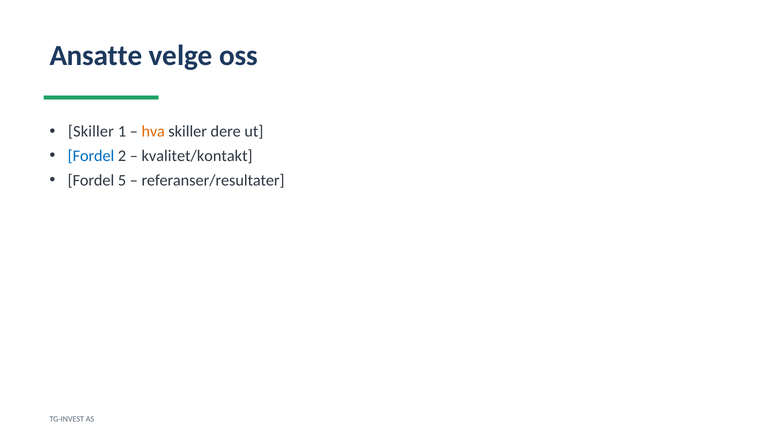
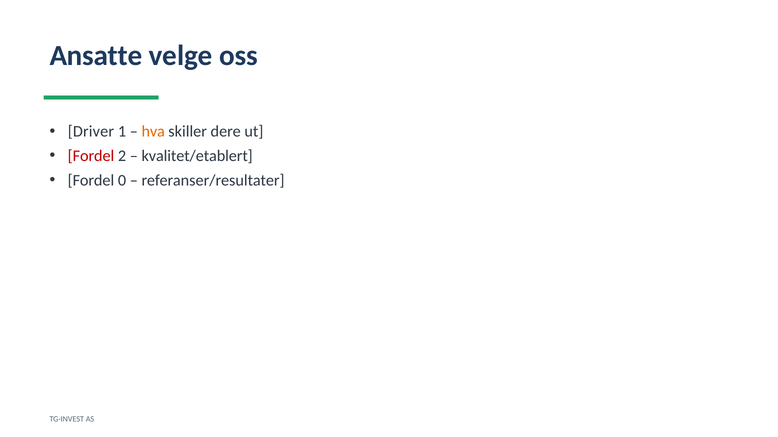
Skiller: Skiller -> Driver (91, 132)
Fordel colour: blue -> red (91, 156)
kvalitet/kontakt: kvalitet/kontakt -> kvalitet/etablert (197, 156)
5: 5 -> 0 (122, 180)
